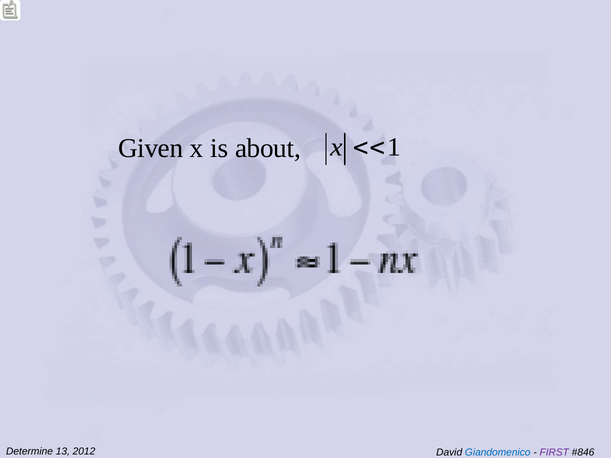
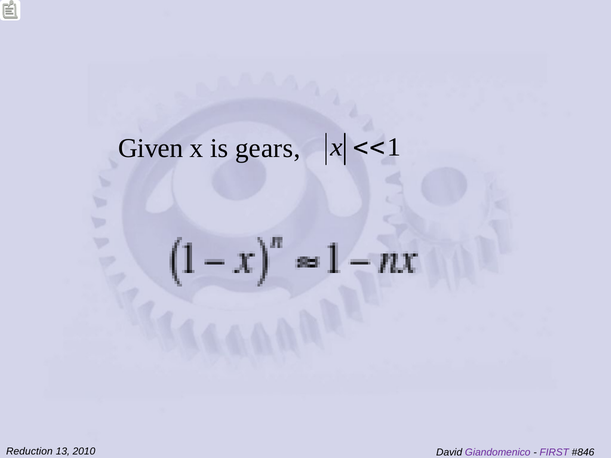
about: about -> gears (268, 149)
Determine: Determine -> Reduction (29, 452)
2012: 2012 -> 2010 (84, 452)
Giandomenico colour: blue -> purple (498, 453)
